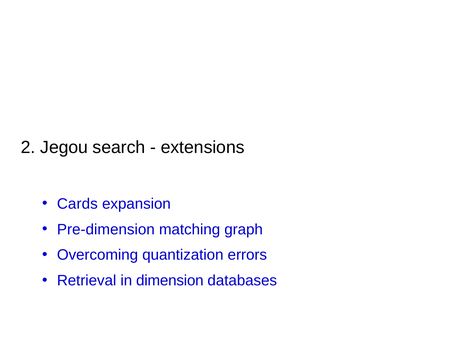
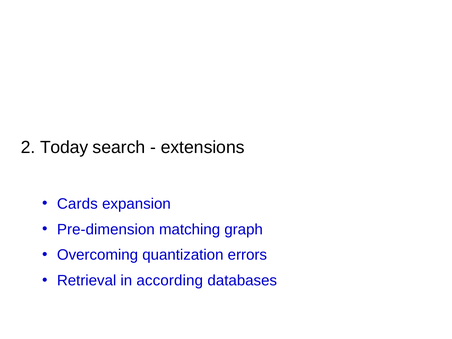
Jegou: Jegou -> Today (64, 147)
dimension: dimension -> according (170, 281)
